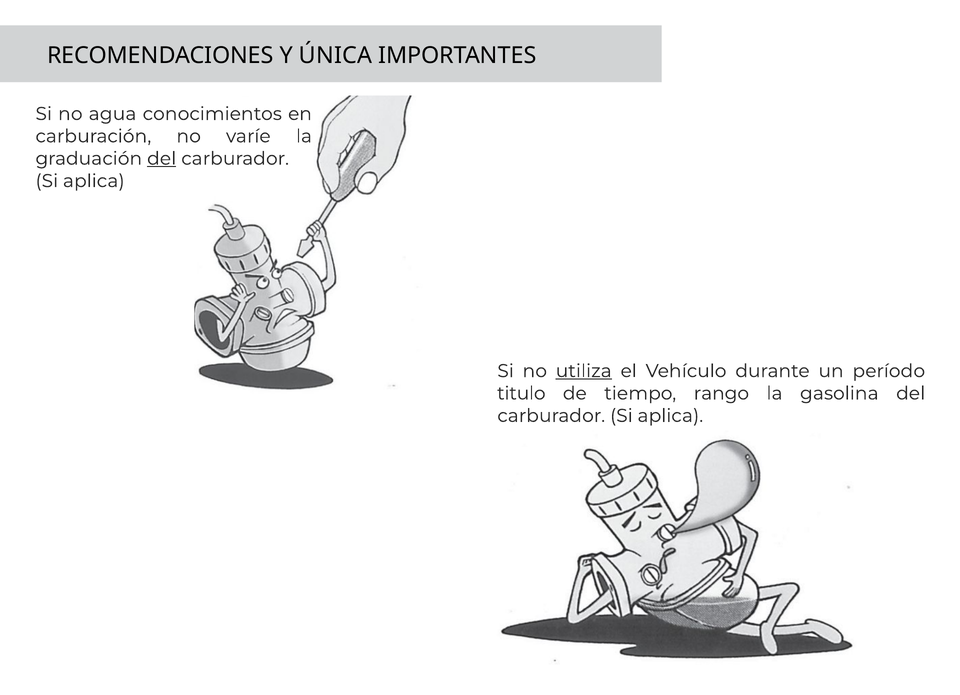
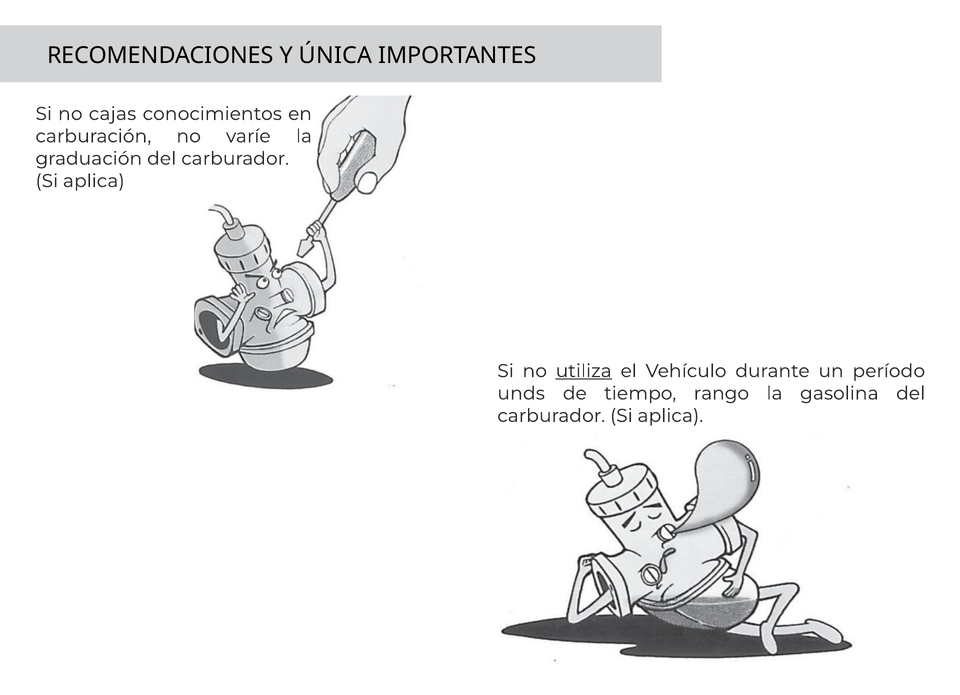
agua: agua -> cajas (112, 114)
del underline: present -> none (162, 159)
titulo: titulo -> unds (521, 393)
